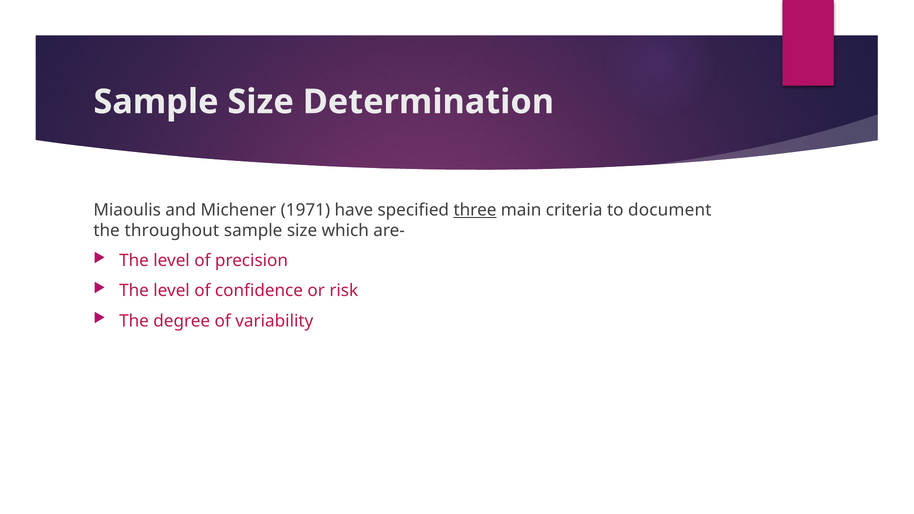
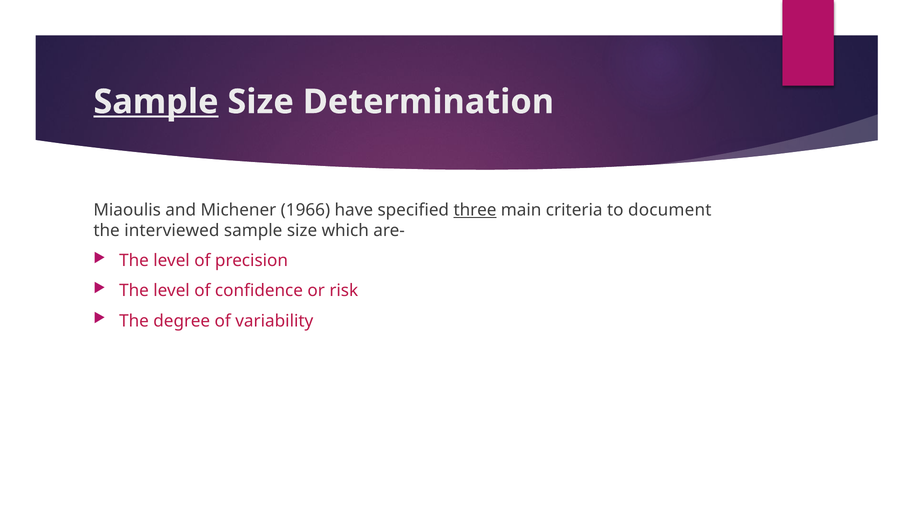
Sample underline: none -> present (156, 102)
1971: 1971 -> 1966 (305, 210)
throughout: throughout -> interviewed (172, 231)
